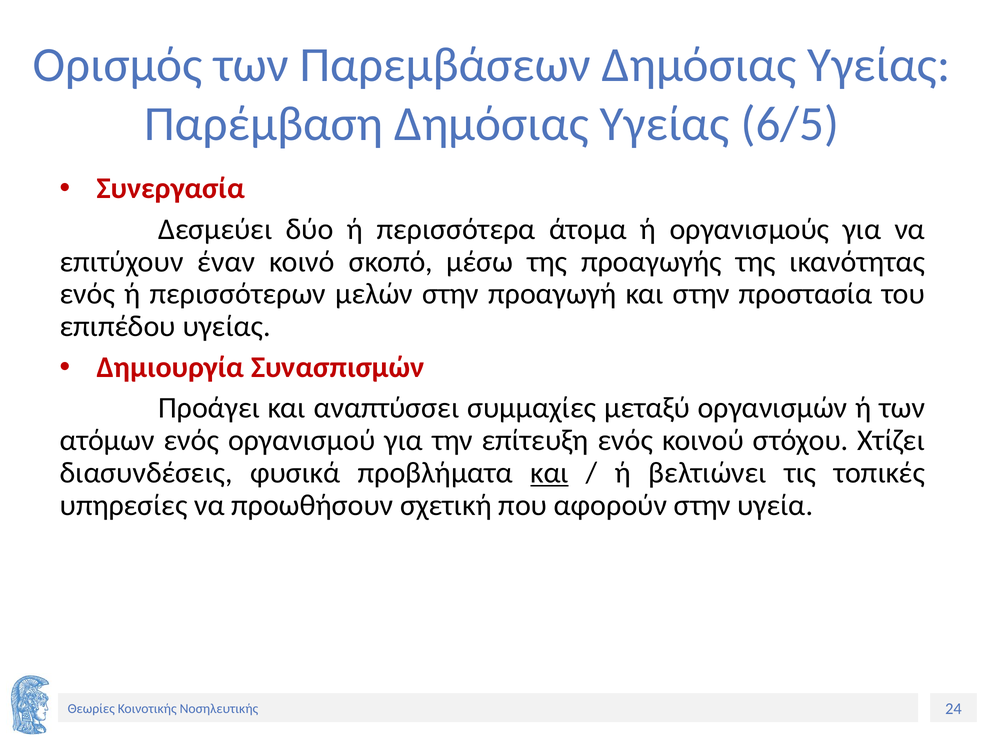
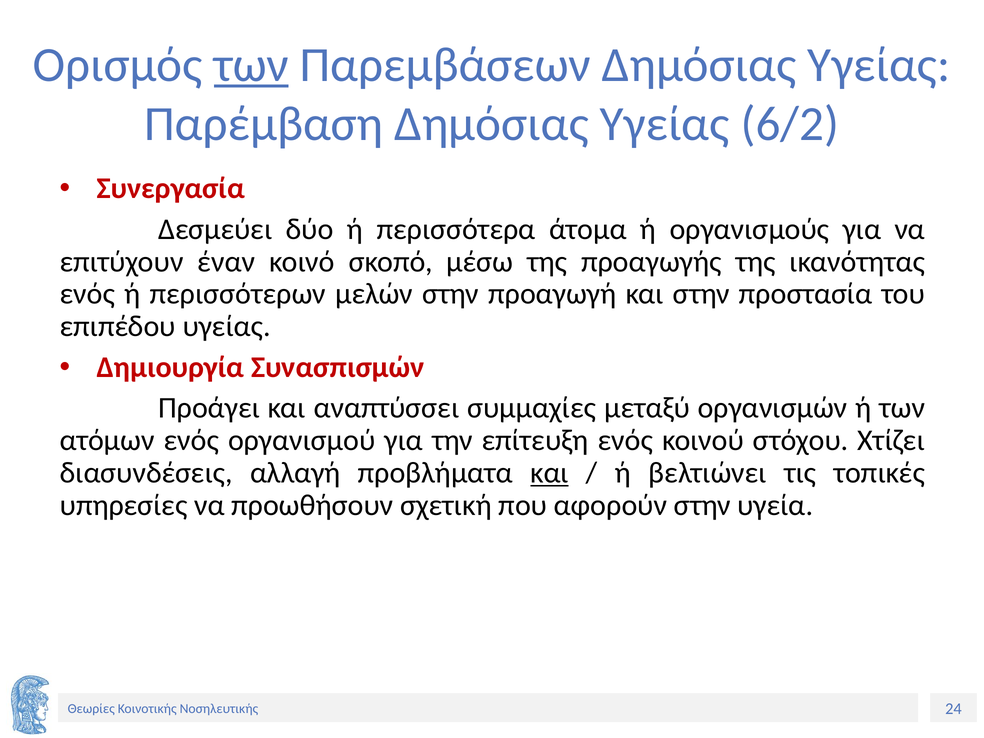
των underline: none -> present (251, 65)
6/5: 6/5 -> 6/2 (790, 124)
φυσικά: φυσικά -> αλλαγή (295, 473)
